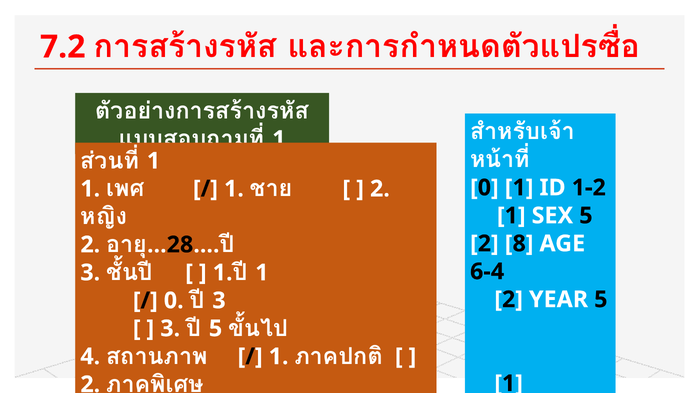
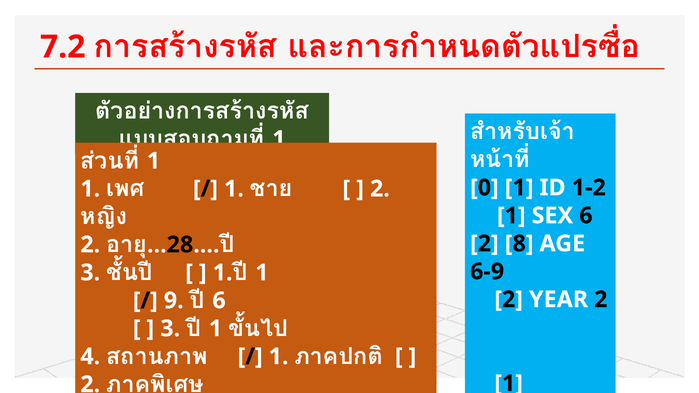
SEX 5: 5 -> 6 (586, 216)
6-4: 6-4 -> 6-9 (487, 272)
YEAR 5: 5 -> 2 (601, 300)
0: 0 -> 9 (174, 301)
3: 3 -> 6 (219, 301)
5: 5 -> 1 (216, 329)
